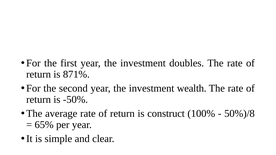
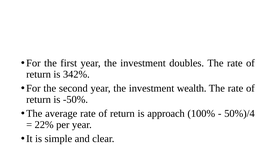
871%: 871% -> 342% (76, 74)
construct: construct -> approach (166, 114)
50%)/8: 50%)/8 -> 50%)/4 (239, 114)
65%: 65% -> 22% (44, 125)
